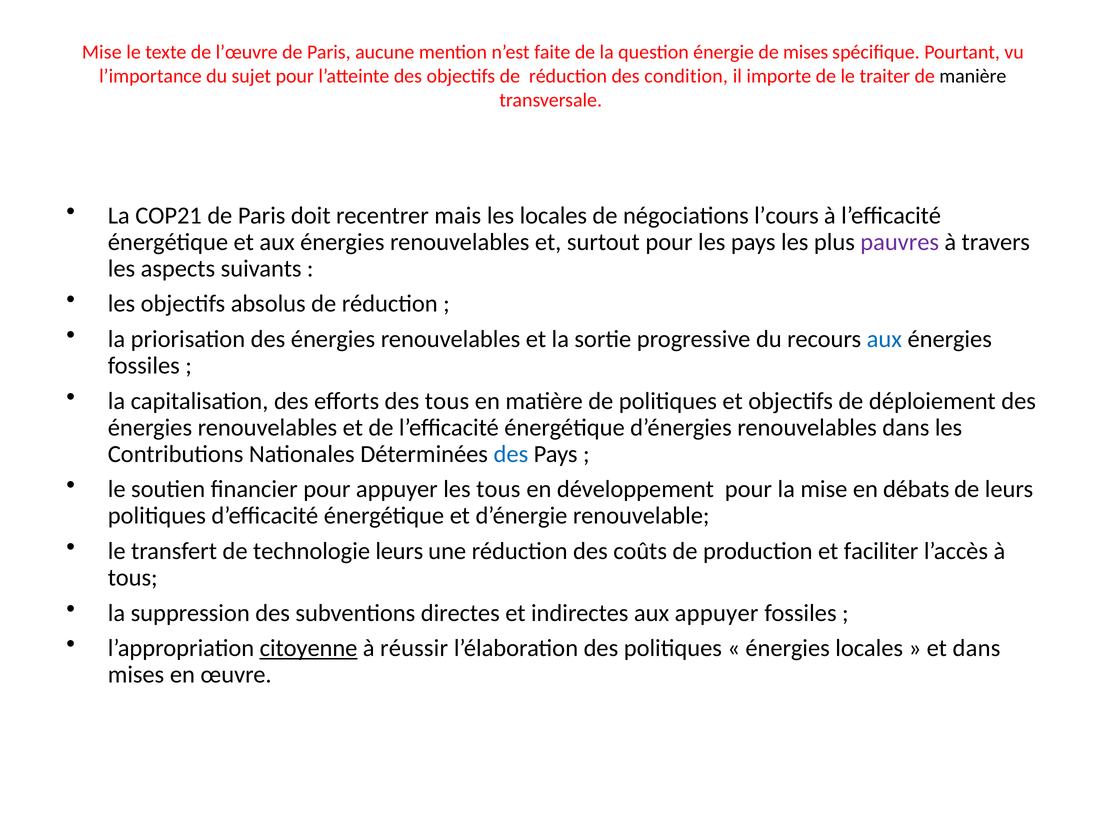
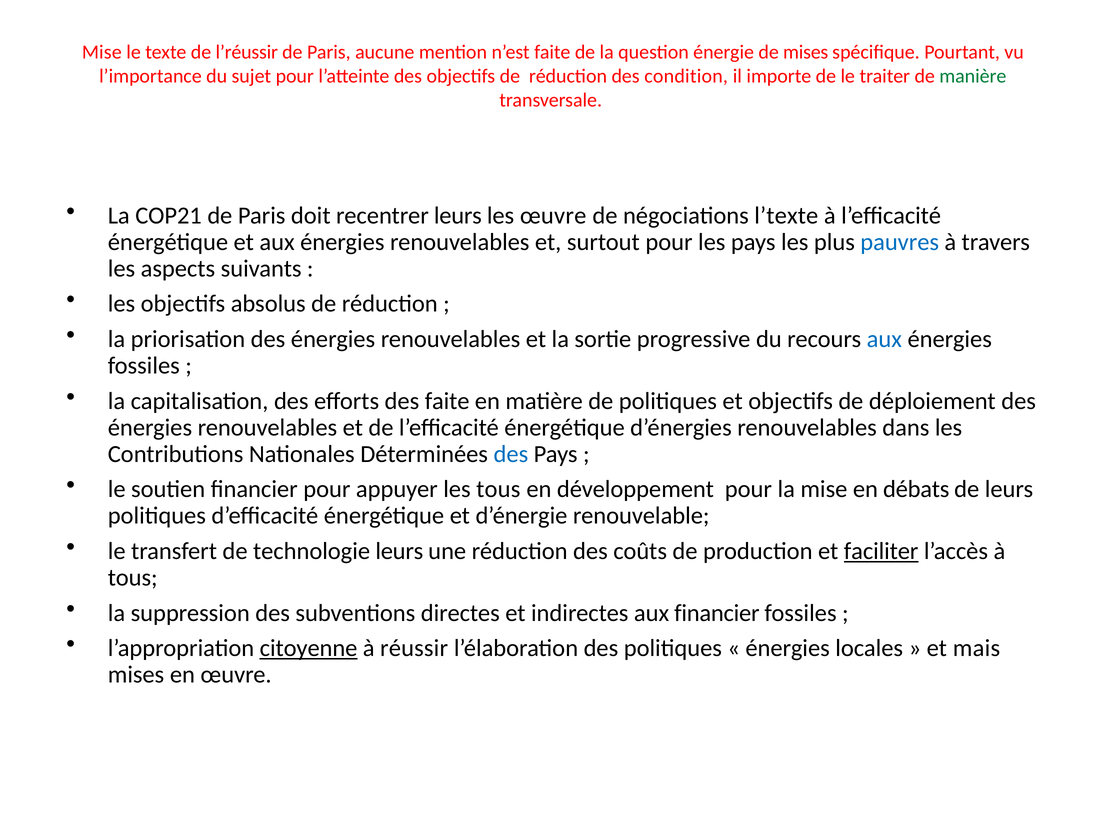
l’œuvre: l’œuvre -> l’réussir (247, 52)
manière colour: black -> green (973, 76)
recentrer mais: mais -> leurs (458, 216)
les locales: locales -> œuvre (553, 216)
l’cours: l’cours -> l’texte (786, 216)
pauvres colour: purple -> blue (900, 242)
des tous: tous -> faite (447, 401)
faciliter underline: none -> present (881, 551)
aux appuyer: appuyer -> financier (717, 613)
et dans: dans -> mais (977, 649)
